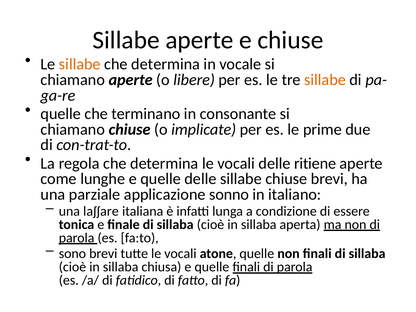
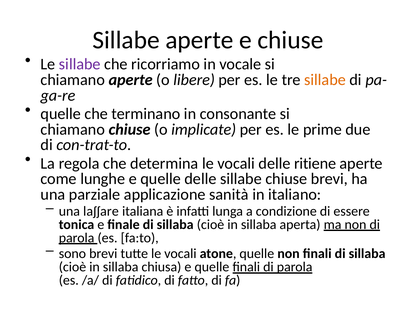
sillabe colour: orange -> purple (80, 64)
determina: determina -> ricorriamo (166, 64)
sonno: sonno -> sanità (229, 195)
